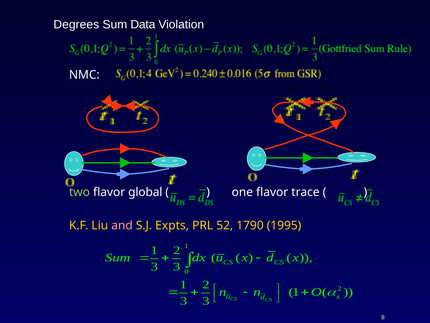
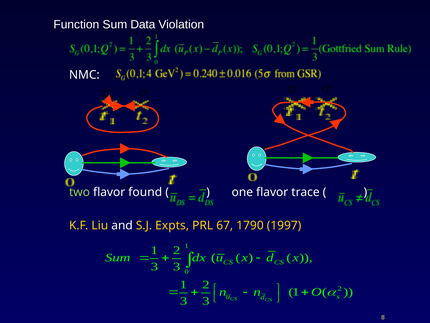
Degrees: Degrees -> Function (76, 24)
global: global -> found (145, 192)
and colour: pink -> white (122, 225)
52: 52 -> 67 (225, 225)
1995: 1995 -> 1997 (284, 225)
